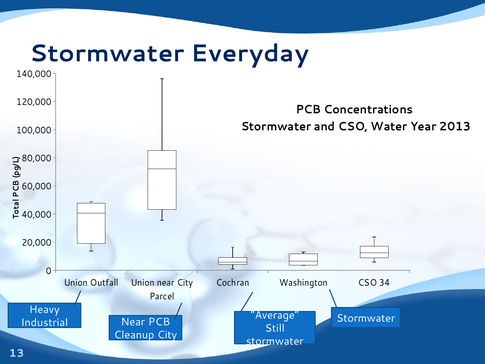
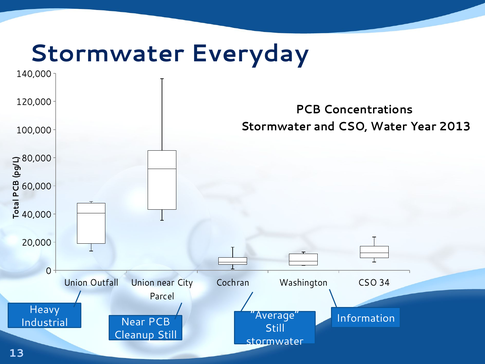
Stormwater: Stormwater -> Information (366, 318)
Cleanup City: City -> Still (167, 335)
